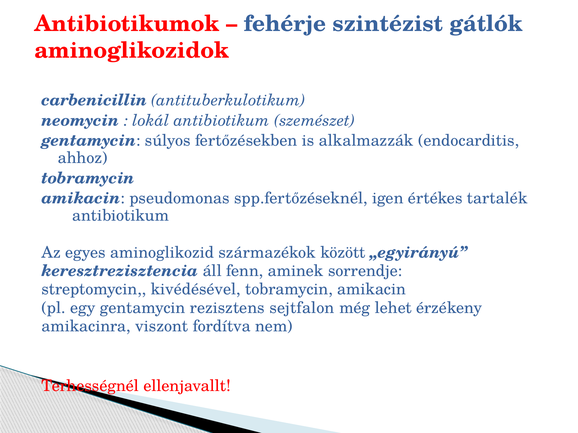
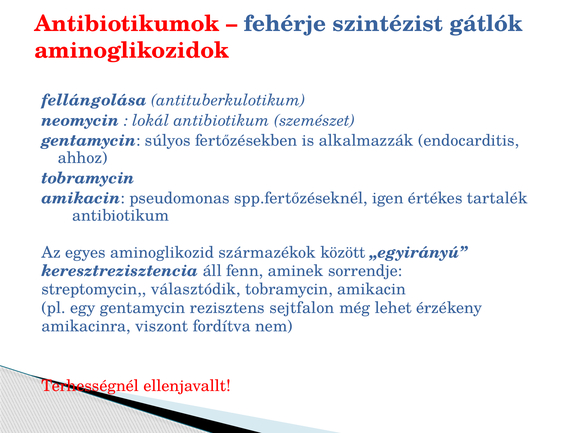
carbenicillin: carbenicillin -> fellángolása (94, 100)
kivédésével: kivédésével -> választódik (196, 290)
